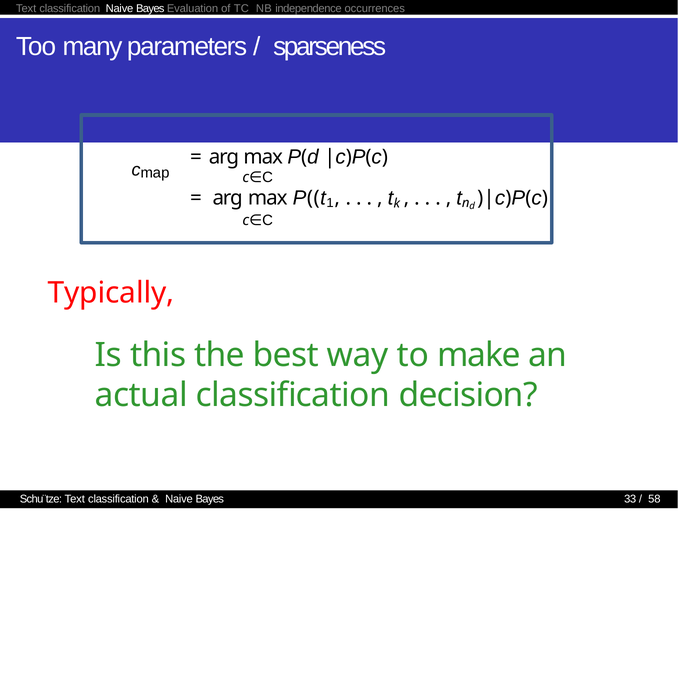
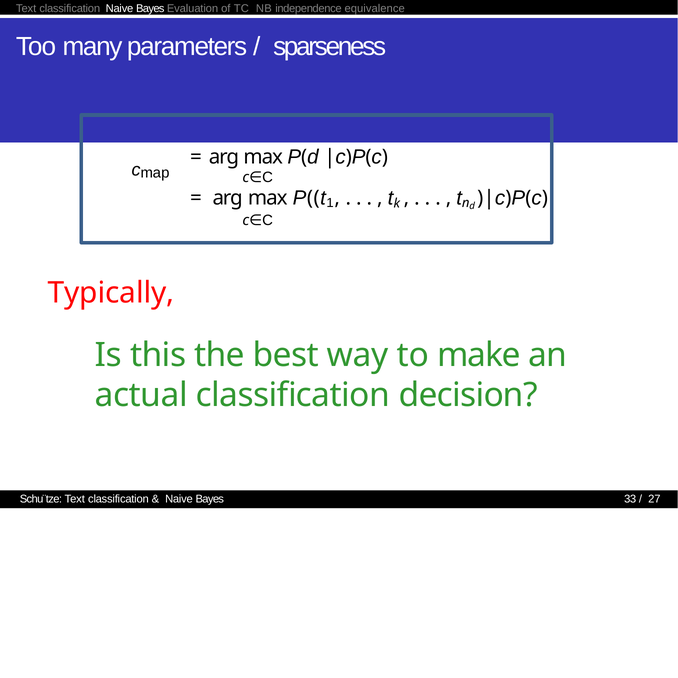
occurrences: occurrences -> equivalence (375, 9)
58: 58 -> 27 (654, 499)
